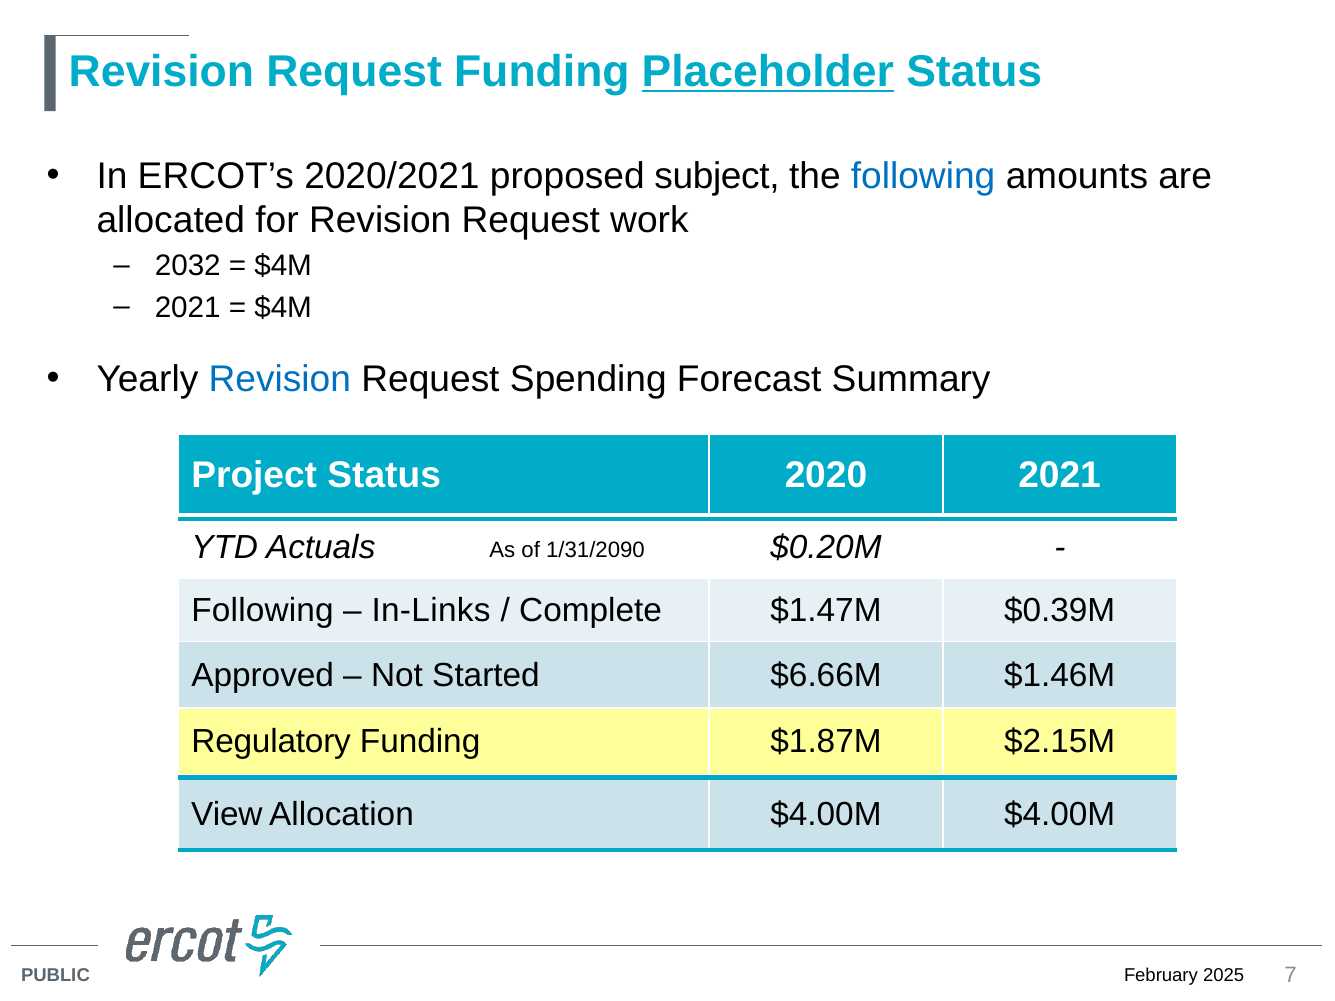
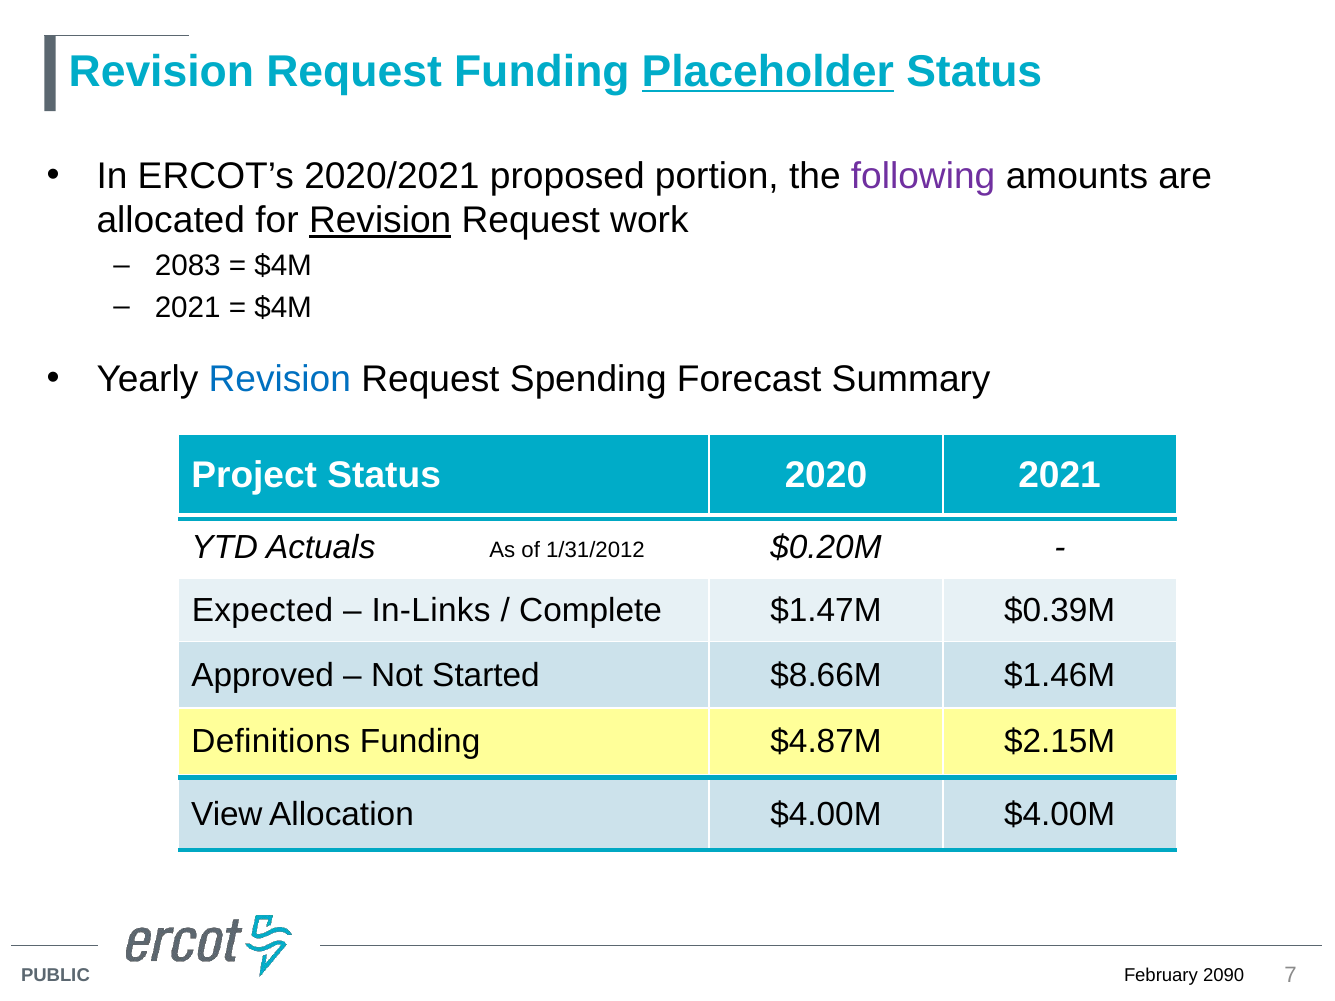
subject: subject -> portion (717, 176)
following colour: blue -> purple (923, 176)
Revision underline: none -> present (380, 221)
2032: 2032 -> 2083 (188, 266)
1/31/2090: 1/31/2090 -> 1/31/2012 (595, 550)
Following: Following -> Expected (263, 611)
$6.66M: $6.66M -> $8.66M (826, 675)
Regulatory: Regulatory -> Definitions (271, 742)
$1.87M: $1.87M -> $4.87M (826, 742)
2025: 2025 -> 2090 (1224, 976)
